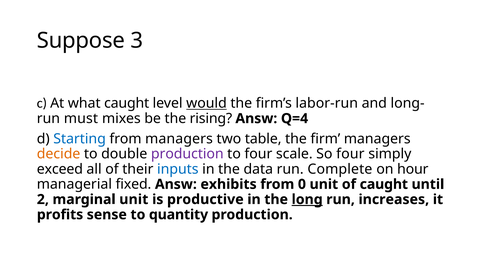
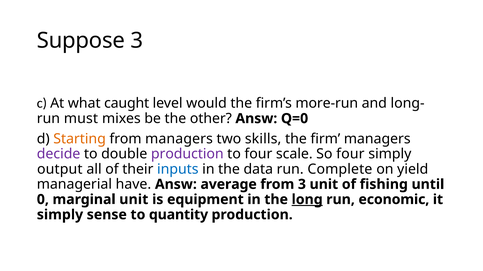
would underline: present -> none (206, 104)
labor-run: labor-run -> more-run (327, 104)
rising: rising -> other (211, 119)
Q=4: Q=4 -> Q=0 (295, 119)
Starting colour: blue -> orange (80, 139)
table: table -> skills (263, 139)
decide colour: orange -> purple (59, 154)
exceed: exceed -> output (60, 170)
hour: hour -> yield (413, 170)
fixed: fixed -> have (133, 185)
exhibits: exhibits -> average (229, 185)
from 0: 0 -> 3 (302, 185)
of caught: caught -> fishing (384, 185)
2: 2 -> 0 (43, 200)
productive: productive -> equipment (205, 200)
increases: increases -> economic (394, 200)
profits: profits -> simply (60, 215)
